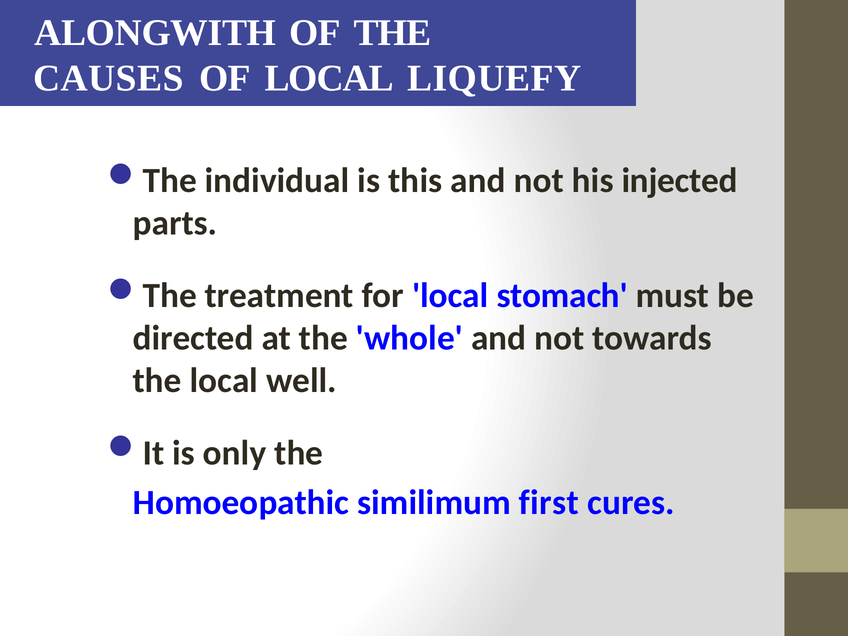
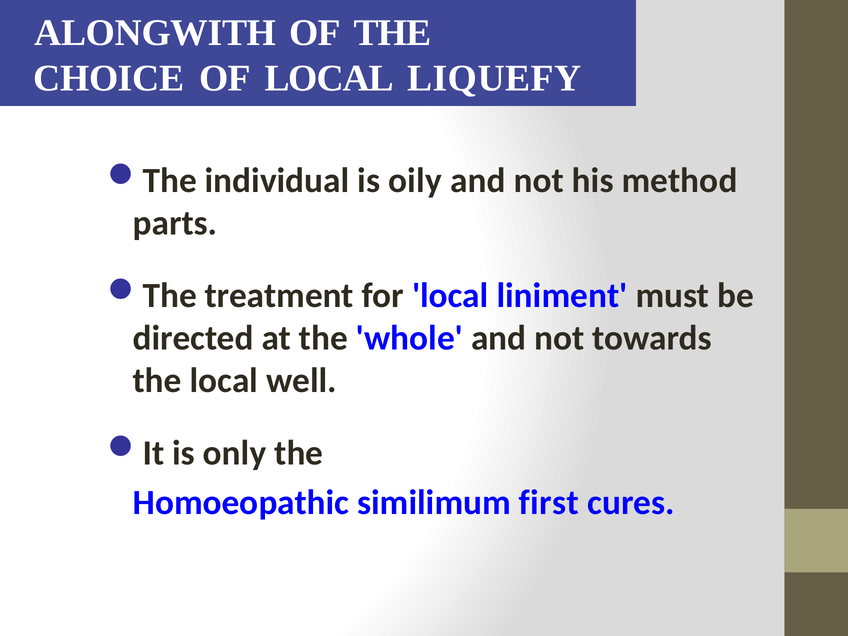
CAUSES: CAUSES -> CHOICE (109, 78)
this: this -> oily (415, 181)
injected: injected -> method (679, 181)
stomach: stomach -> liniment (562, 296)
